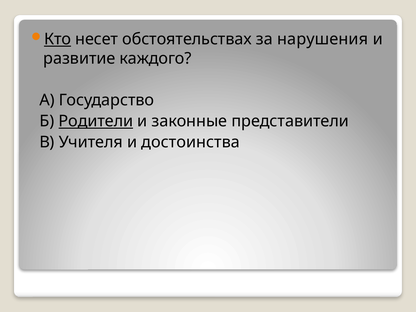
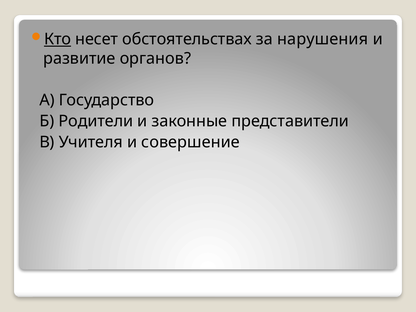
каждого: каждого -> органов (155, 59)
Родители underline: present -> none (96, 121)
достоинства: достоинства -> совершение (191, 142)
